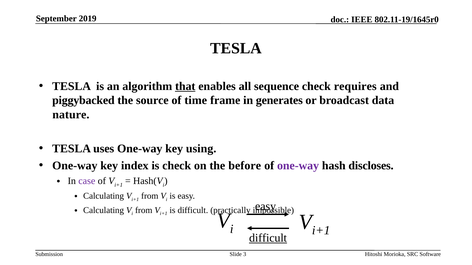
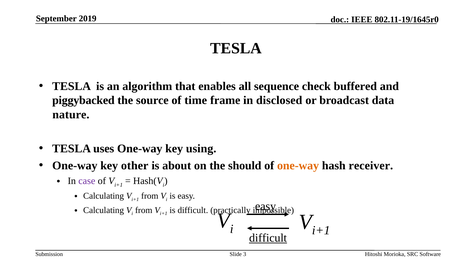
that underline: present -> none (185, 86)
requires: requires -> buffered (355, 86)
generates: generates -> disclosed (279, 101)
index: index -> other (135, 166)
is check: check -> about (177, 166)
before: before -> should (245, 166)
one-way colour: purple -> orange (298, 166)
discloses: discloses -> receiver (371, 166)
